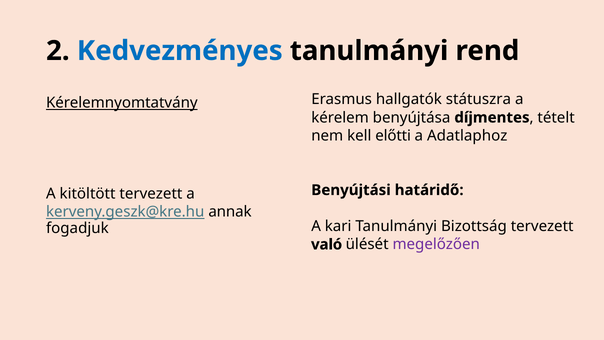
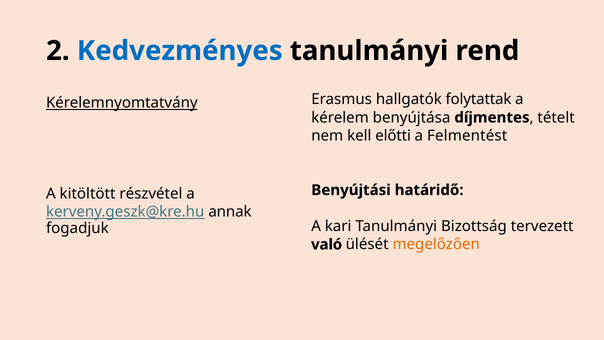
státuszra: státuszra -> folytattak (479, 99)
Adatlaphoz: Adatlaphoz -> Felmentést (467, 136)
kitöltött tervezett: tervezett -> részvétel (151, 193)
megelőzően colour: purple -> orange (436, 244)
